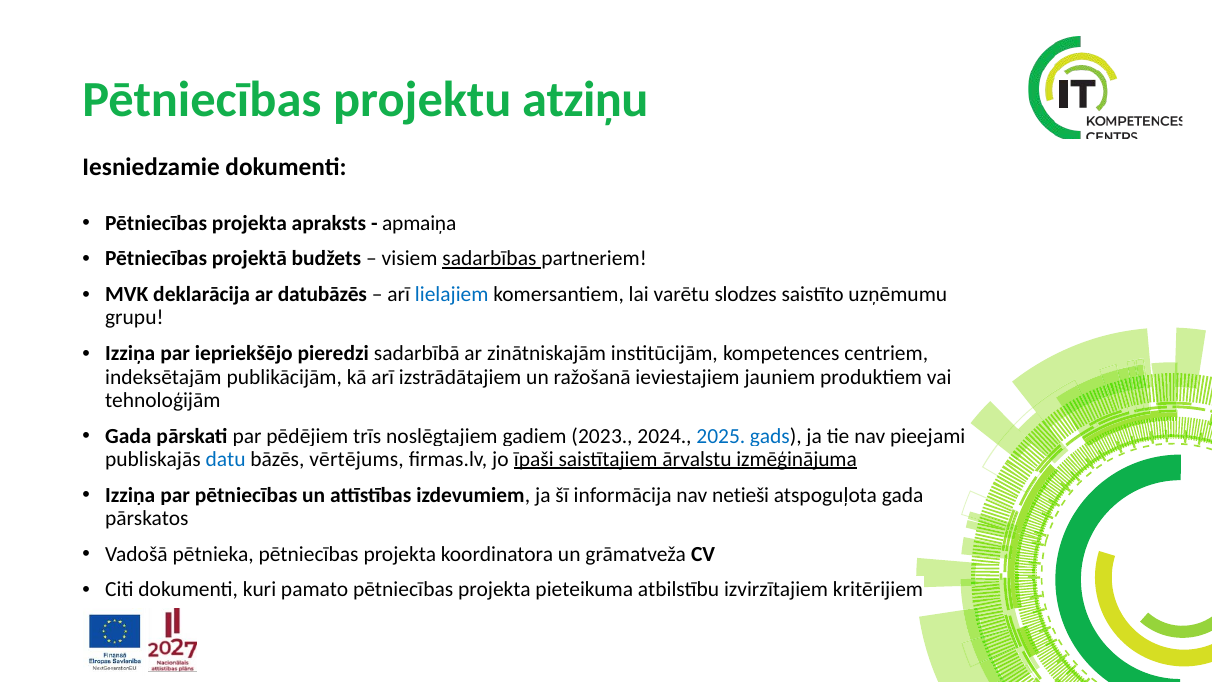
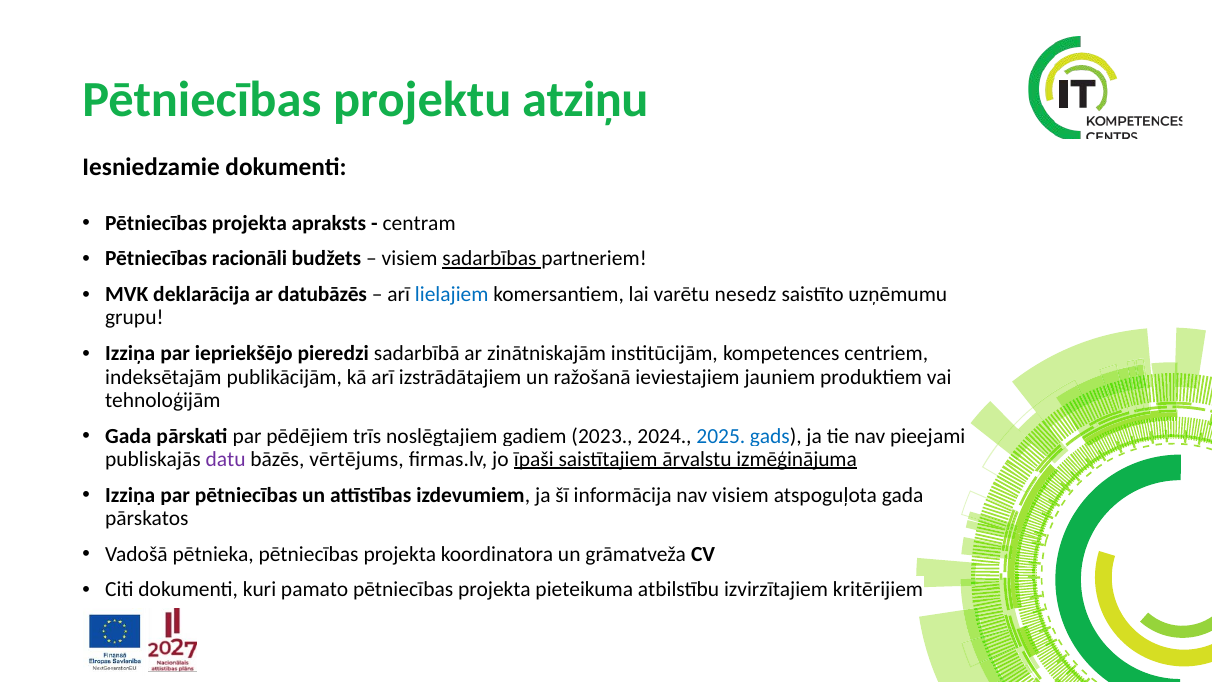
apmaiņa: apmaiņa -> centram (419, 223)
projektā: projektā -> racionāli (249, 259)
slodzes: slodzes -> nesedz (745, 295)
datu colour: blue -> purple (226, 459)
nav netieši: netieši -> visiem (740, 495)
